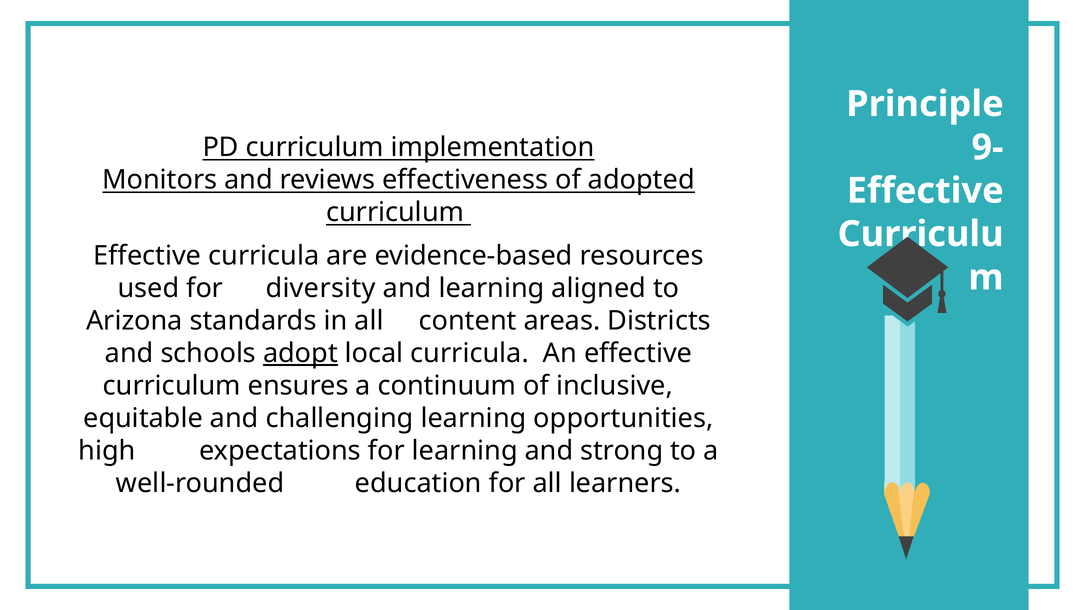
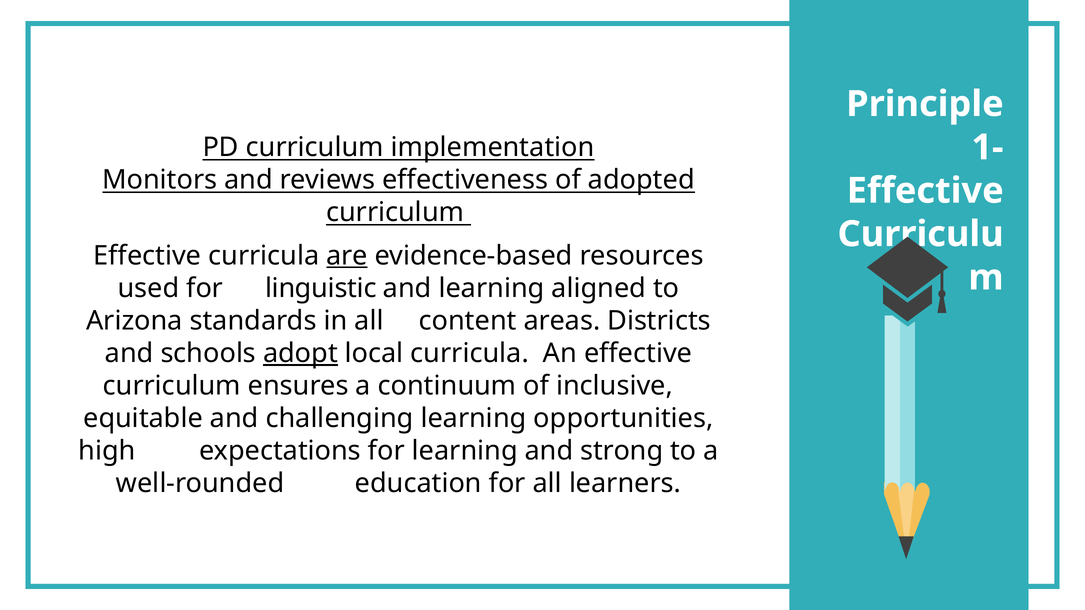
9-: 9- -> 1- (988, 147)
are underline: none -> present (347, 256)
diversity: diversity -> linguistic (321, 288)
